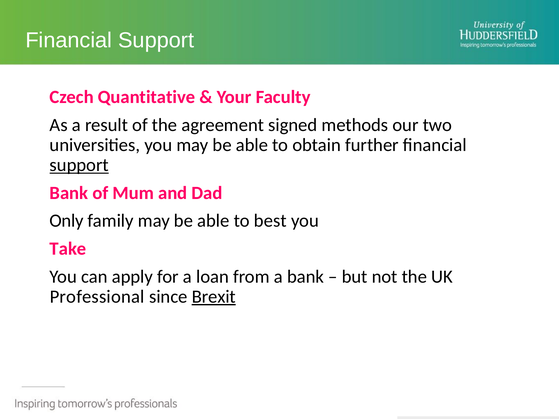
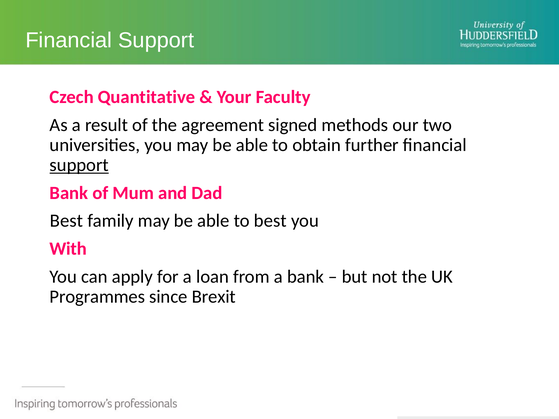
Only: Only -> Best (66, 221)
Take: Take -> With (68, 249)
Professional: Professional -> Programmes (97, 297)
Brexit underline: present -> none (214, 297)
